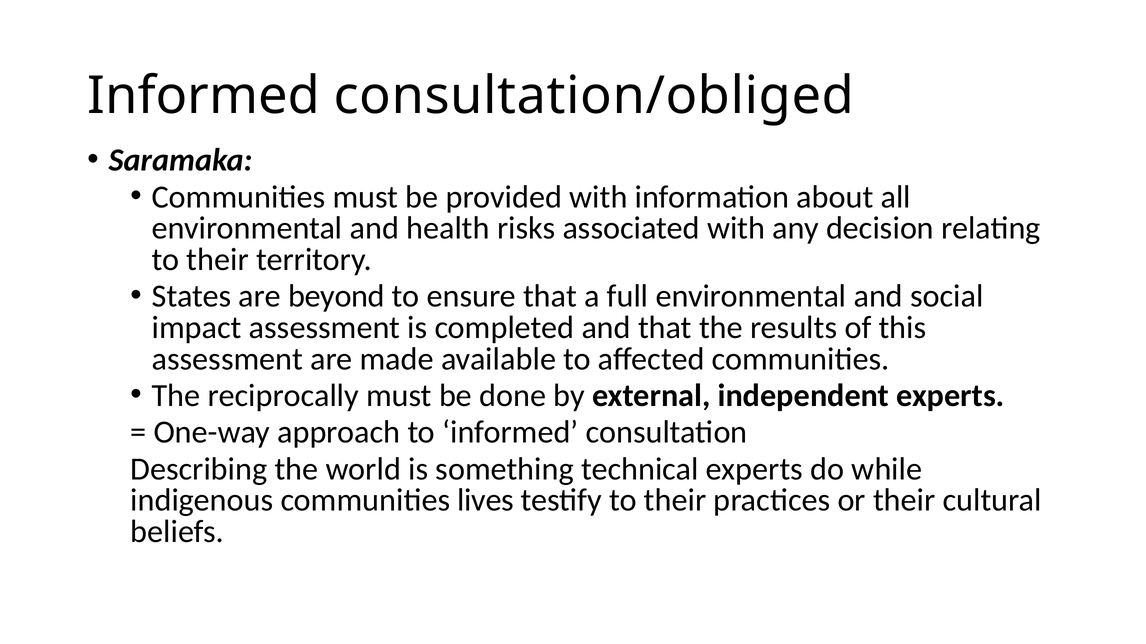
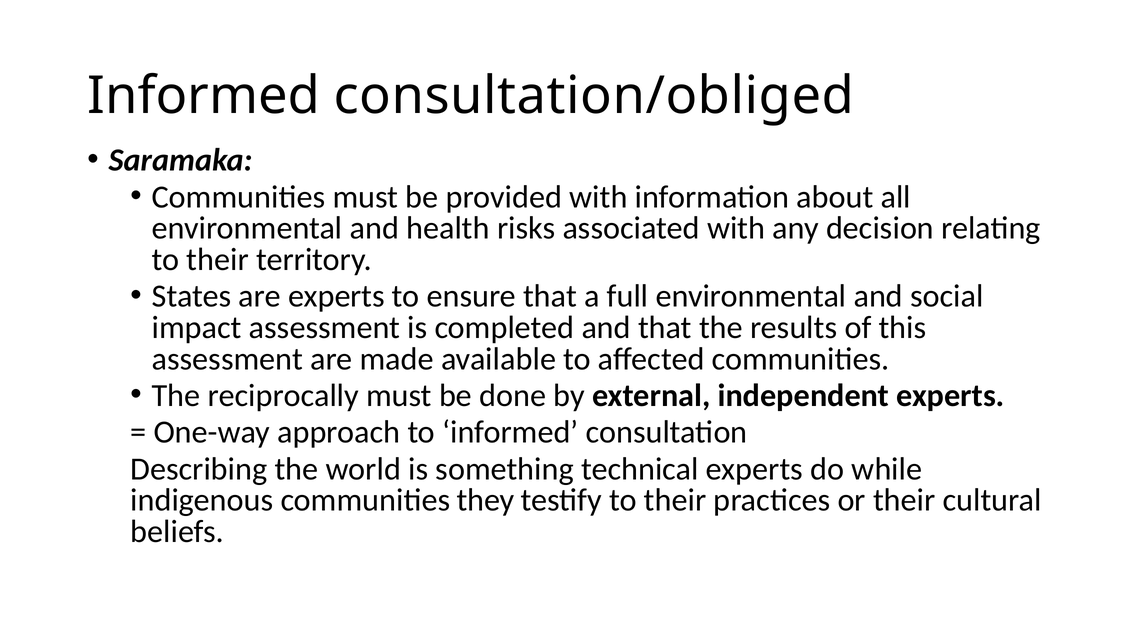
are beyond: beyond -> experts (336, 297)
lives: lives -> they (486, 501)
